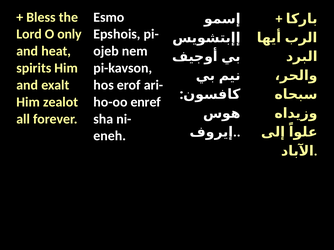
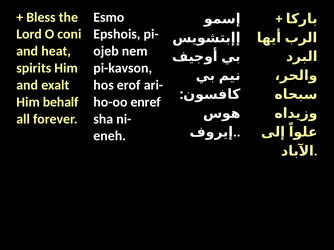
only: only -> coni (69, 34)
zealot: zealot -> behalf (61, 102)
